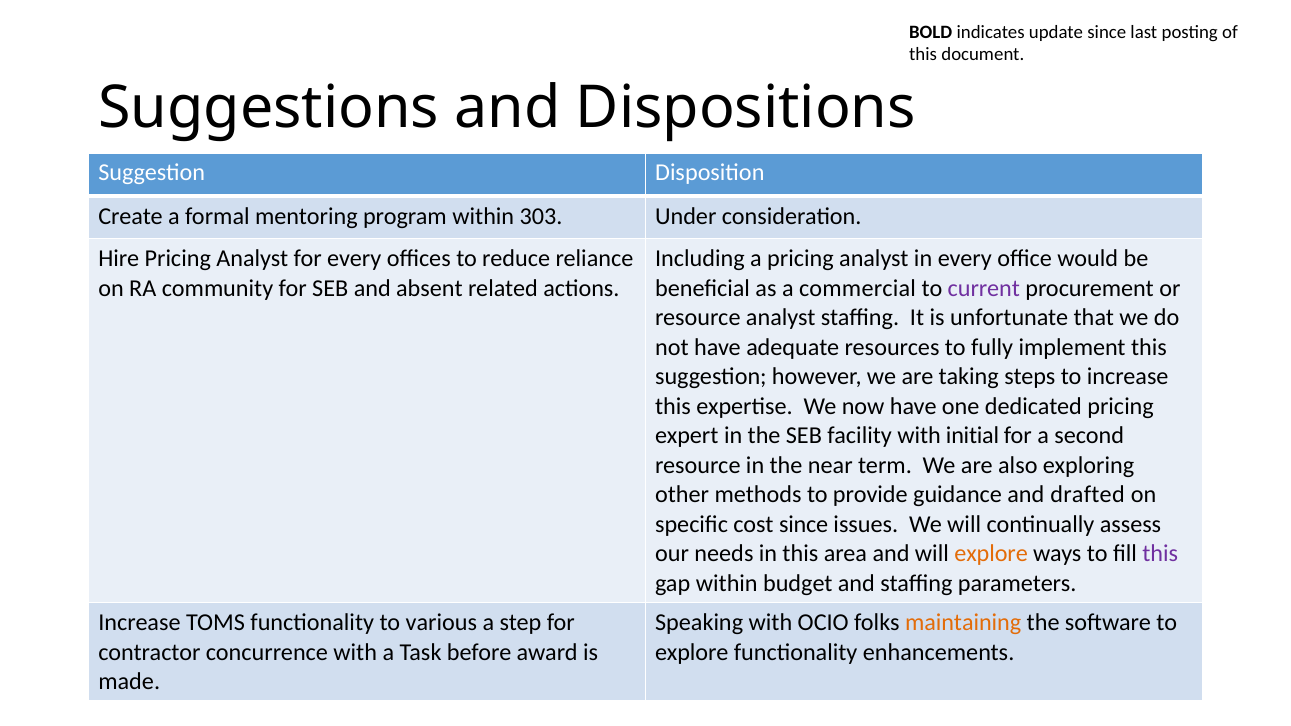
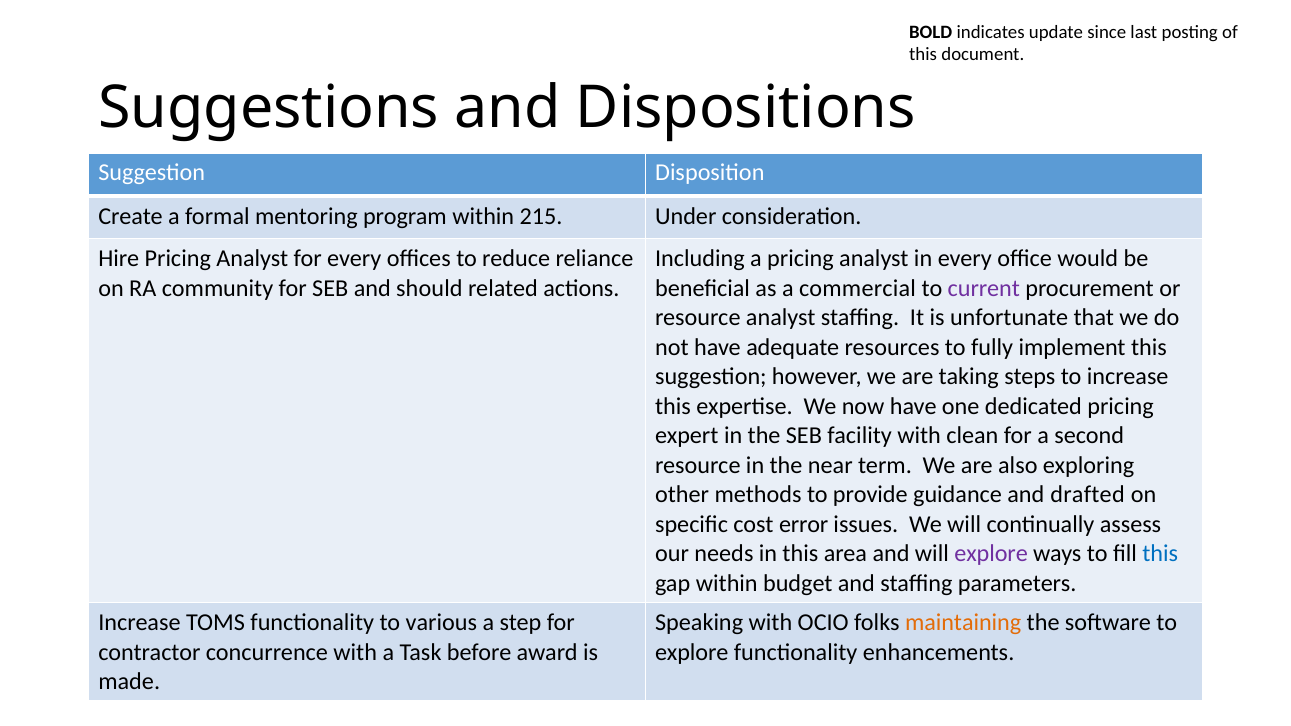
303: 303 -> 215 (541, 216)
absent: absent -> should (429, 288)
initial: initial -> clean (972, 436)
cost since: since -> error (804, 524)
explore colour: orange -> purple (991, 554)
this colour: purple -> blue (1160, 554)
